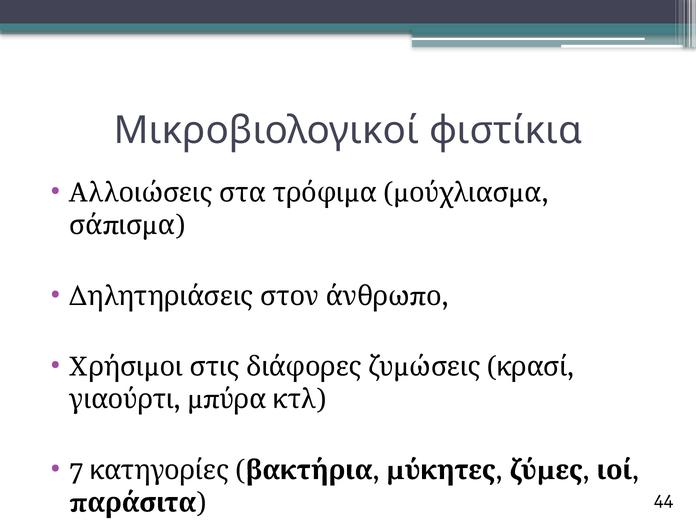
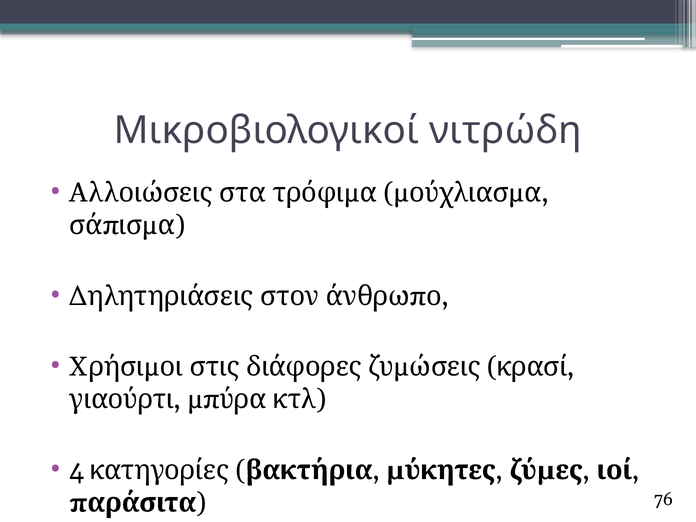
φιστίκια: φιστίκια -> νιτρώδη (505, 130)
7: 7 -> 4 (77, 470)
44: 44 -> 76 (664, 500)
